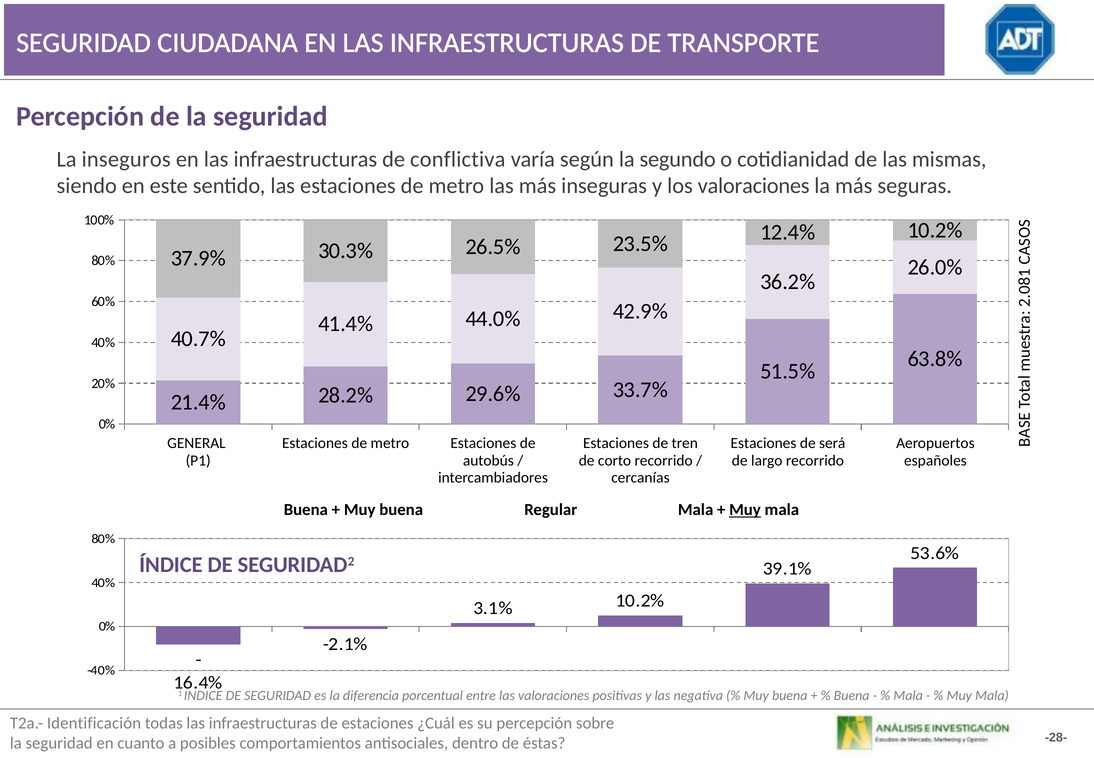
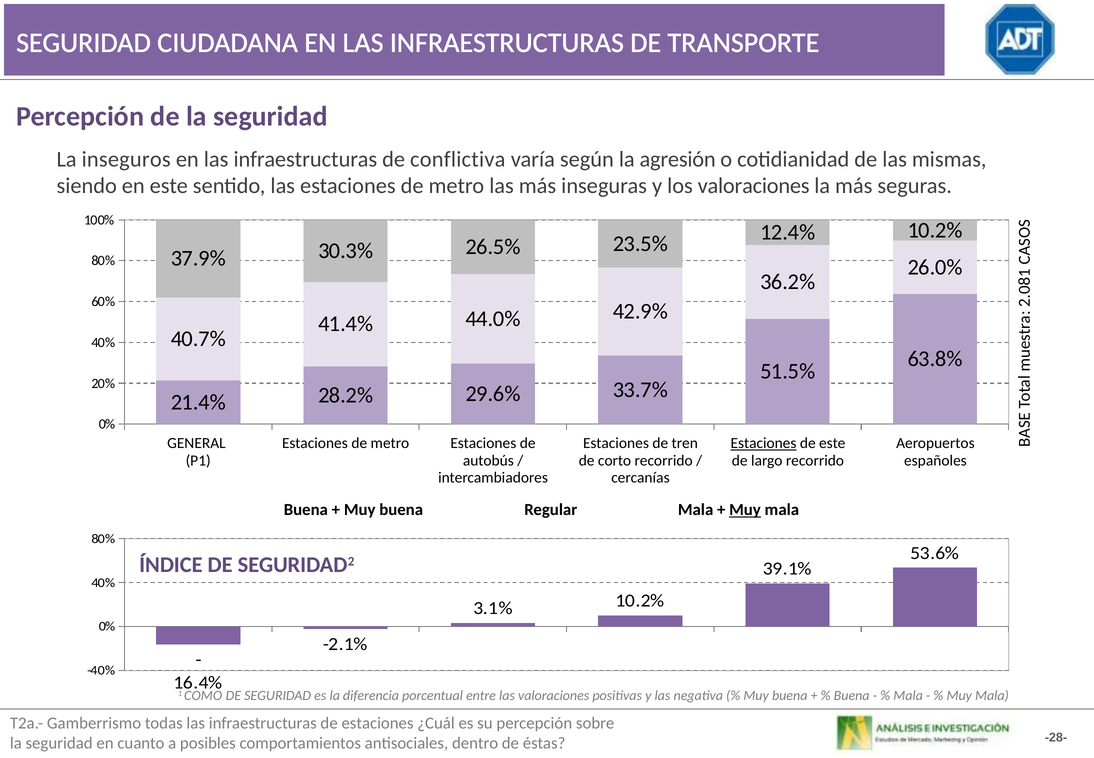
segundo: segundo -> agresión (678, 159)
Estaciones underline: none -> present (763, 443)
de será: será -> este (832, 443)
INDICE: INDICE -> COMO (203, 695)
Identificación: Identificación -> Gamberrismo (94, 723)
